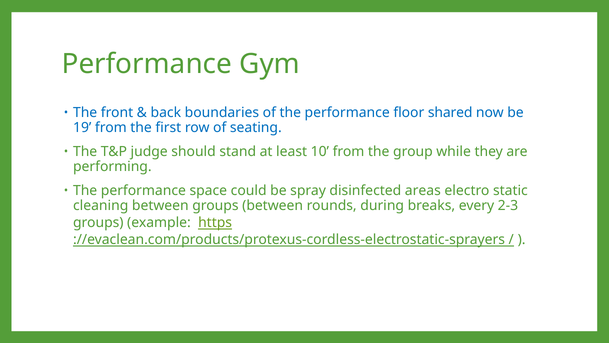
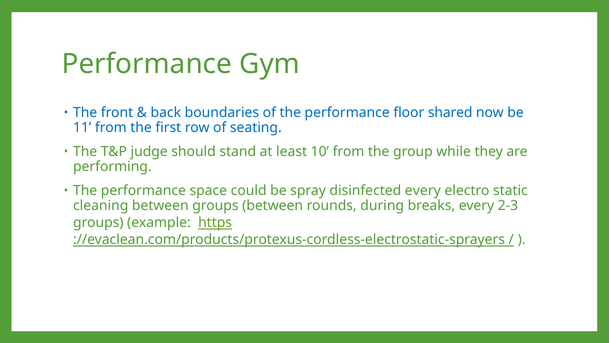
19: 19 -> 11 (82, 128)
disinfected areas: areas -> every (423, 191)
